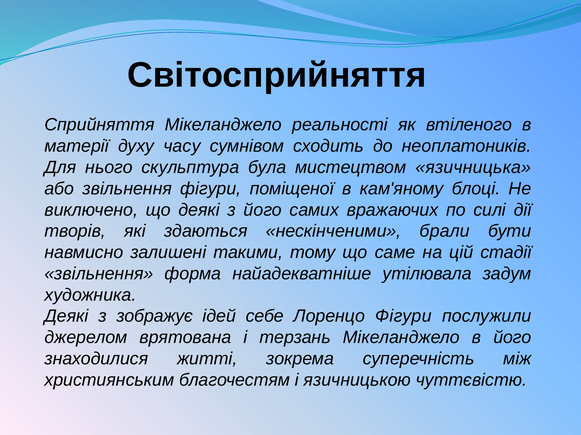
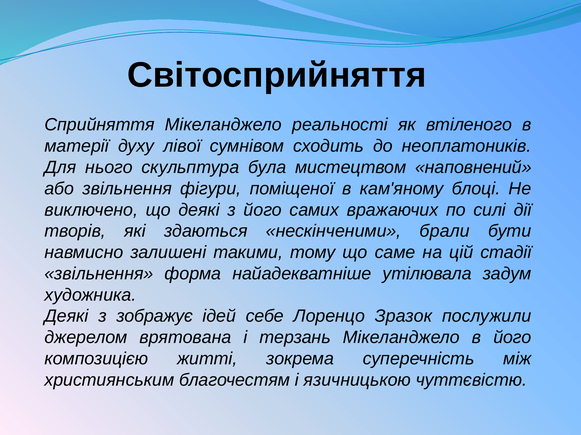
часу: часу -> лівої (182, 146)
язичницька: язичницька -> наповнений (473, 168)
Лоренцо Фігури: Фігури -> Зразок (404, 317)
знаходилися: знаходилися -> композицією (96, 359)
